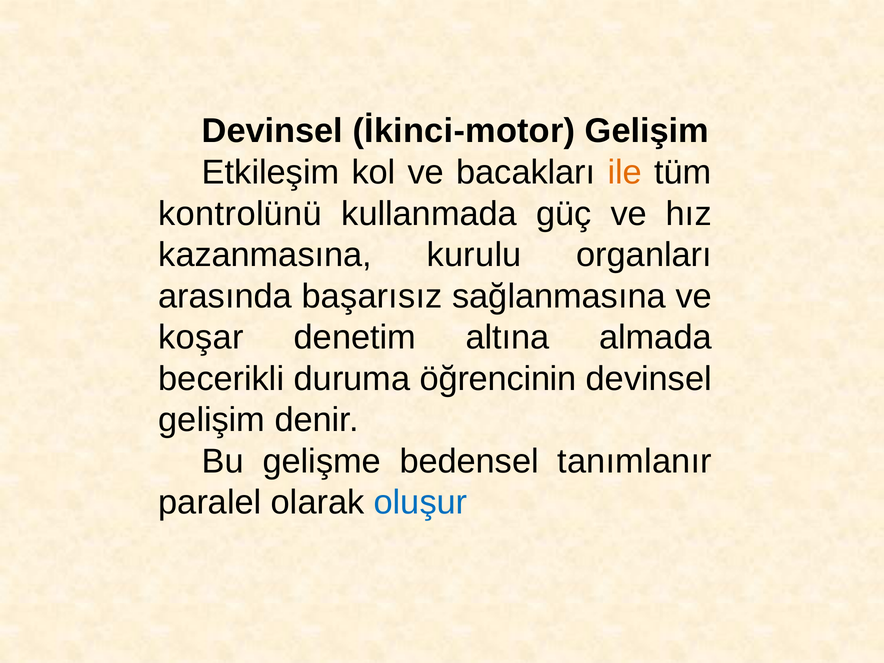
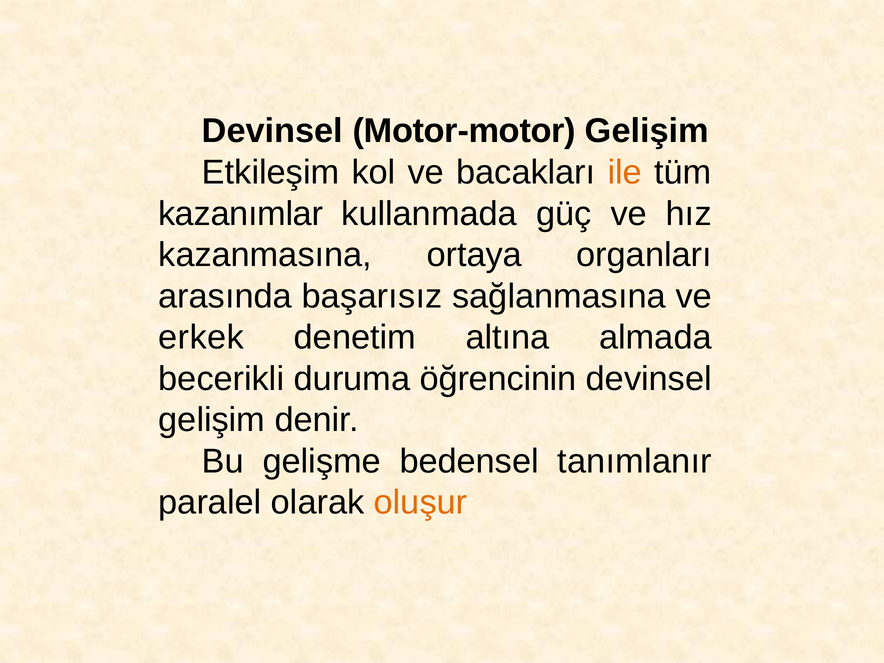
İkinci-motor: İkinci-motor -> Motor-motor (464, 131)
kontrolünü: kontrolünü -> kazanımlar (241, 214)
kurulu: kurulu -> ortaya (474, 255)
koşar: koşar -> erkek (201, 338)
oluşur colour: blue -> orange (420, 503)
